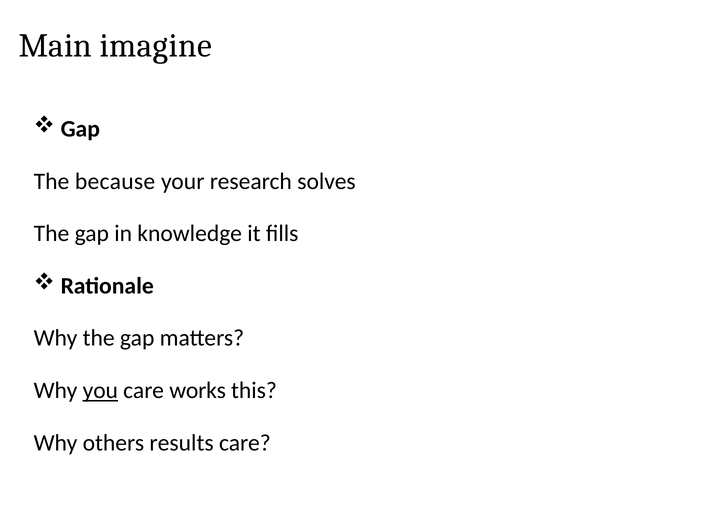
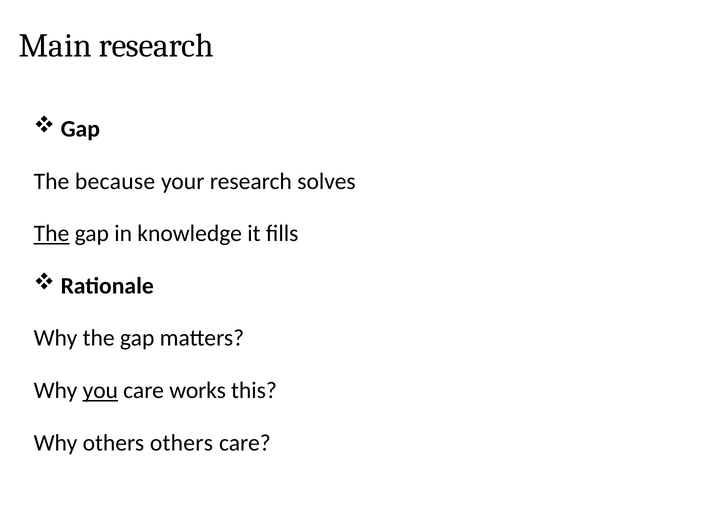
Main imagine: imagine -> research (156, 46)
The underline: none -> present (52, 234)
others results: results -> others (181, 443)
